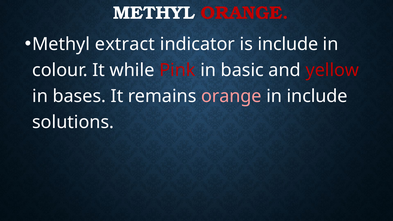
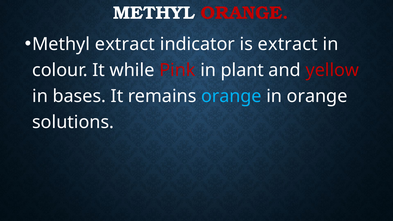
is include: include -> extract (288, 44)
basic: basic -> plant (242, 70)
orange colour: pink -> light blue (231, 96)
in include: include -> orange (317, 96)
